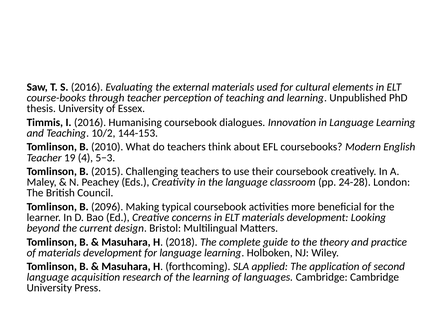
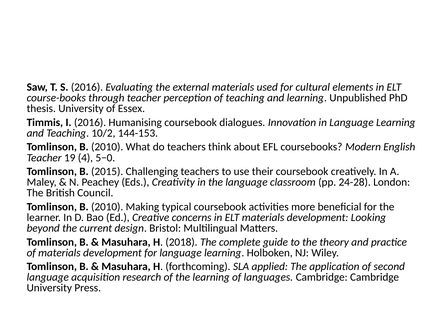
5−3: 5−3 -> 5−0 (105, 158)
2096: 2096 -> 2010 (107, 207)
